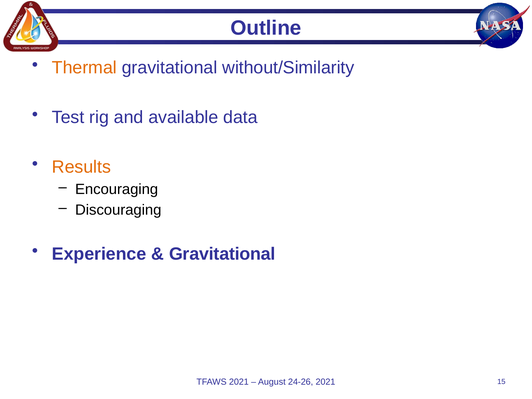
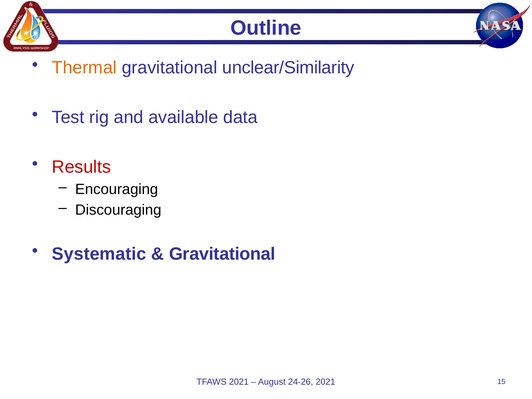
without/Similarity: without/Similarity -> unclear/Similarity (288, 68)
Results colour: orange -> red (81, 167)
Experience: Experience -> Systematic (99, 254)
